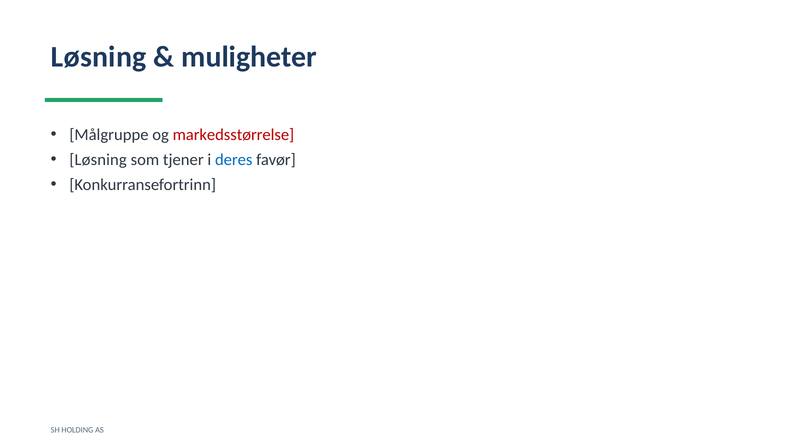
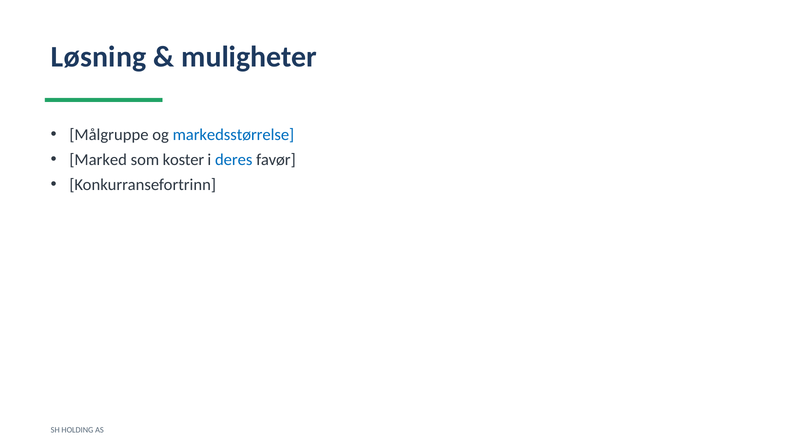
markedsstørrelse colour: red -> blue (233, 135)
Løsning: Løsning -> Marked (98, 160)
tjener: tjener -> koster (183, 160)
